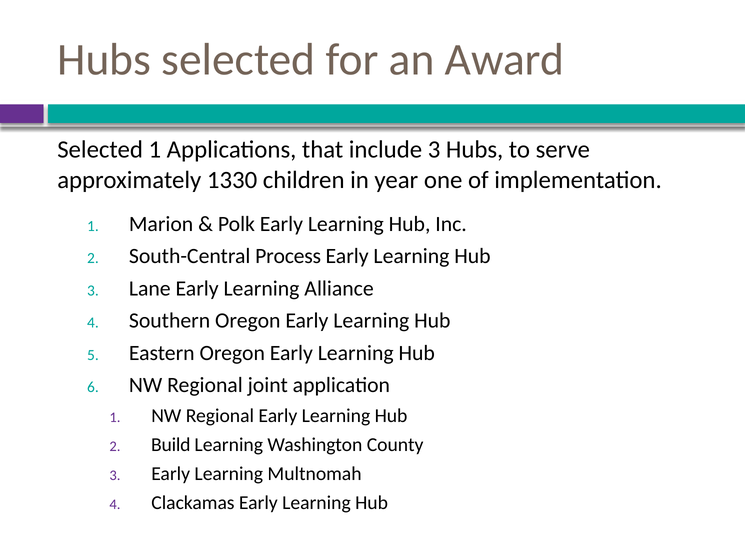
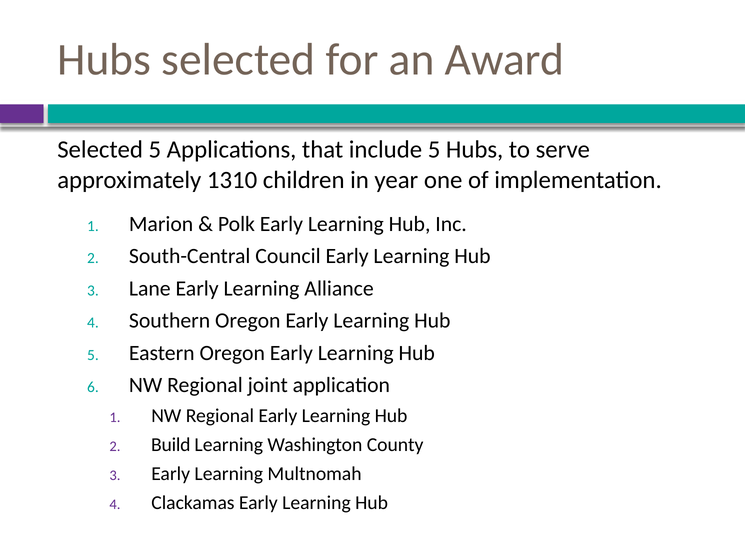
Selected 1: 1 -> 5 (155, 149)
include 3: 3 -> 5 (434, 149)
1330: 1330 -> 1310 (232, 180)
Process: Process -> Council (288, 256)
